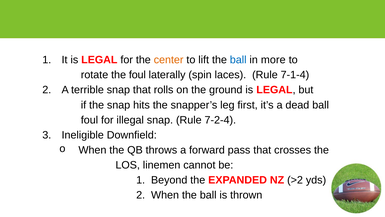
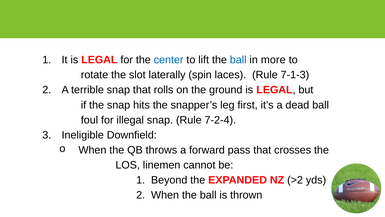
center colour: orange -> blue (169, 60)
the foul: foul -> slot (137, 75)
7-1-4: 7-1-4 -> 7-1-3 (295, 75)
